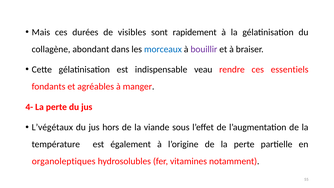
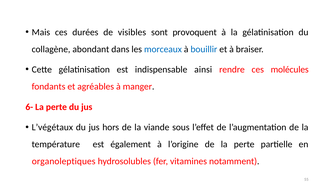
rapidement: rapidement -> provoquent (195, 32)
bouillir colour: purple -> blue (204, 49)
veau: veau -> ainsi (203, 70)
essentiels: essentiels -> molécules (290, 70)
4-: 4- -> 6- (29, 107)
